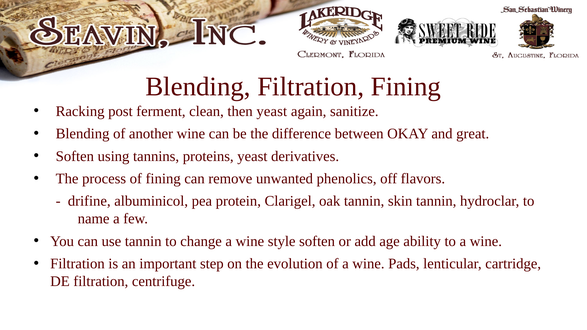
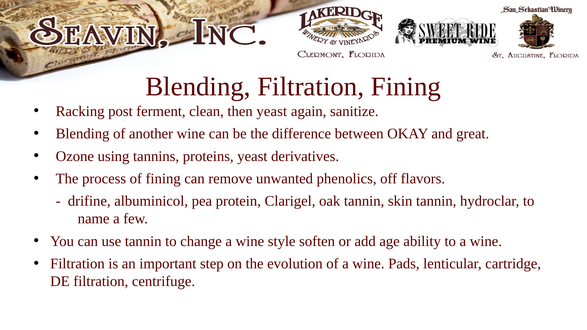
Soften: Soften -> Ozone (75, 156)
